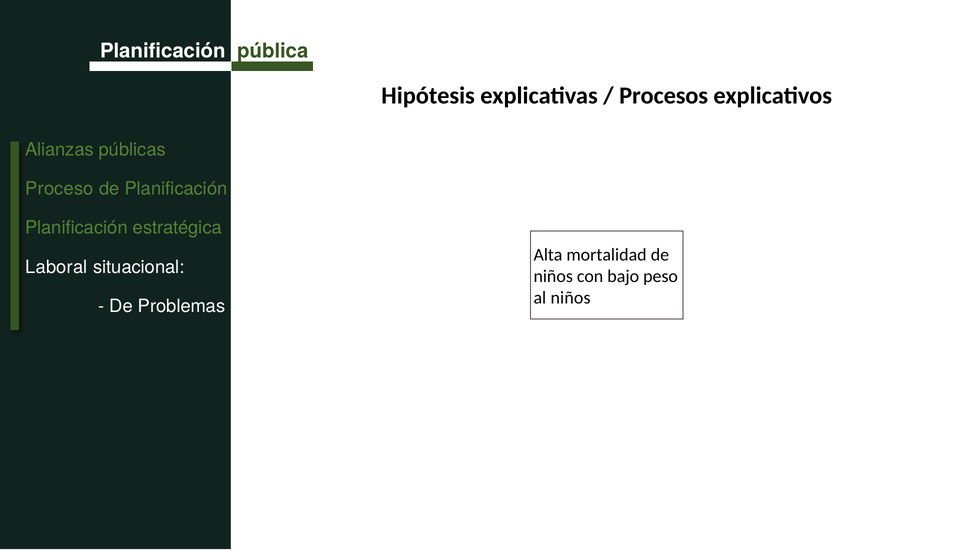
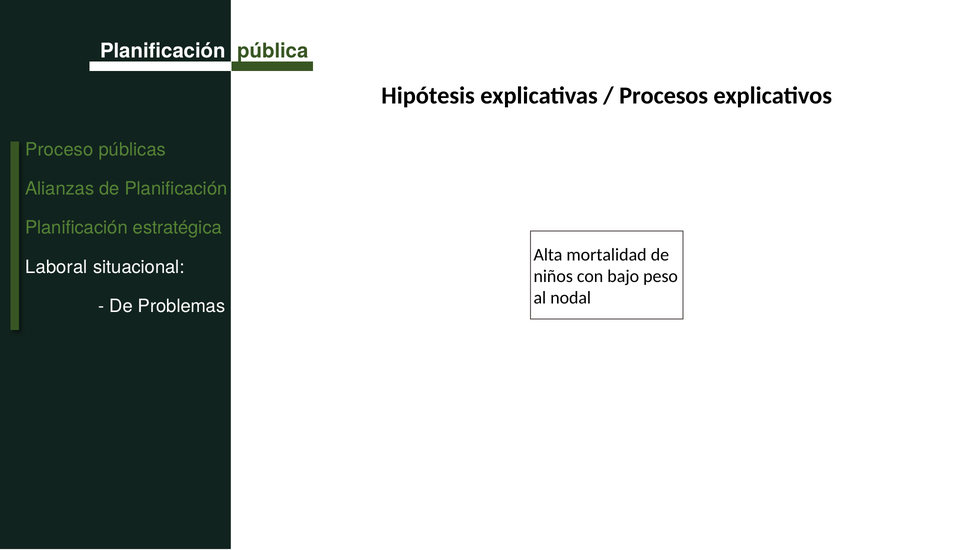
Alianzas: Alianzas -> Proceso (59, 150)
Proceso: Proceso -> Alianzas (60, 189)
al niños: niños -> nodal (571, 297)
